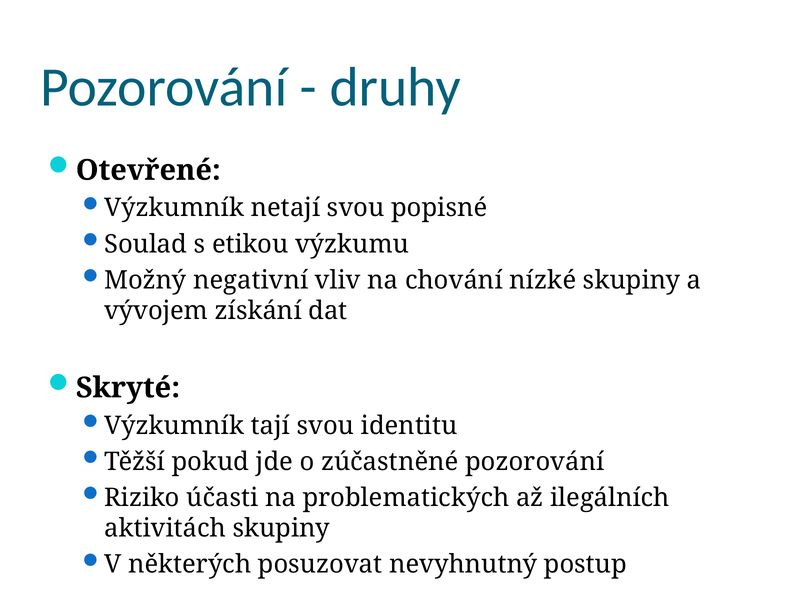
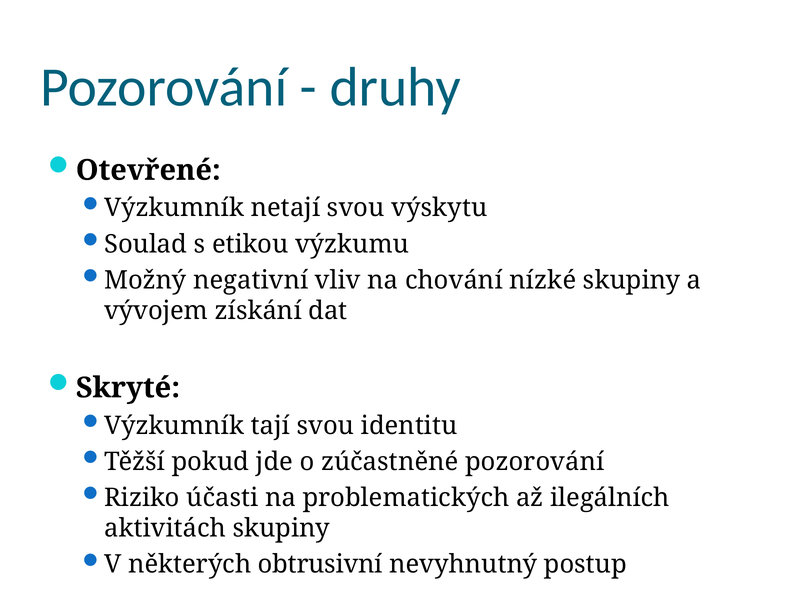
popisné: popisné -> výskytu (439, 208)
posuzovat: posuzovat -> obtrusivní (320, 565)
